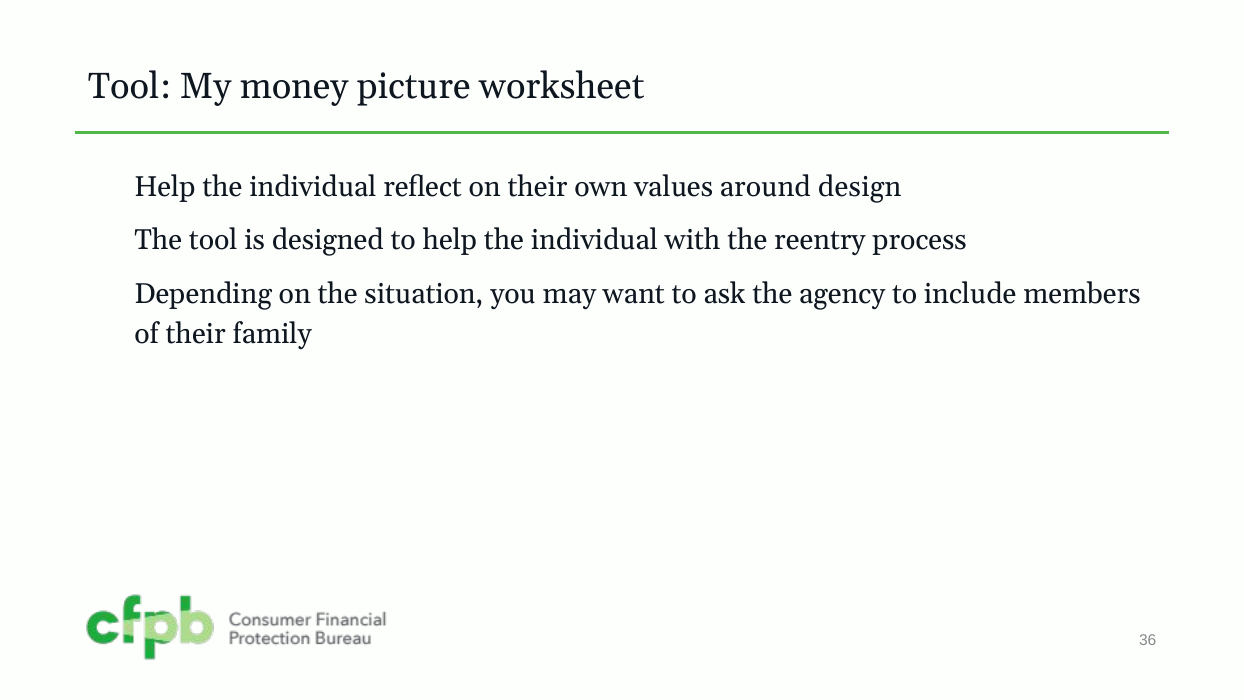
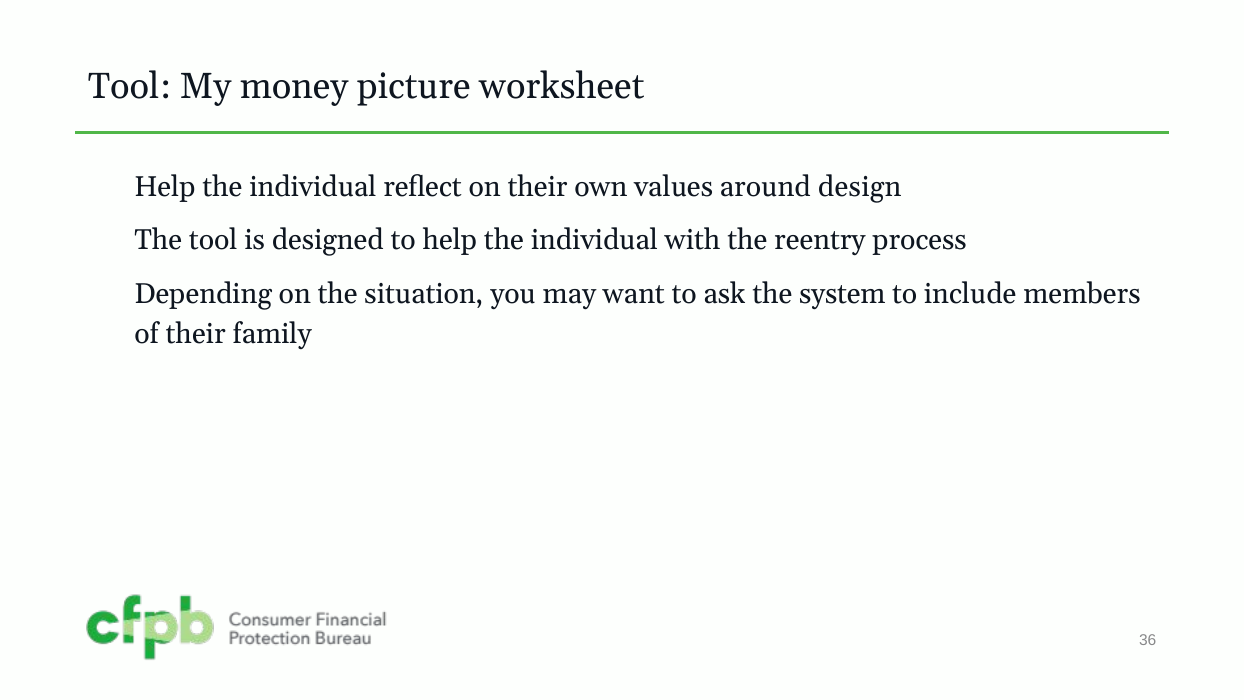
agency: agency -> system (842, 294)
